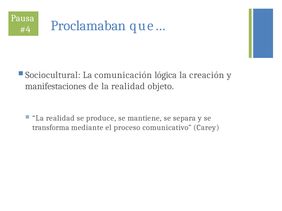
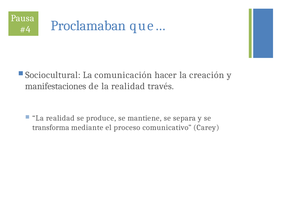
lógica: lógica -> hacer (166, 75)
objeto: objeto -> través (161, 86)
